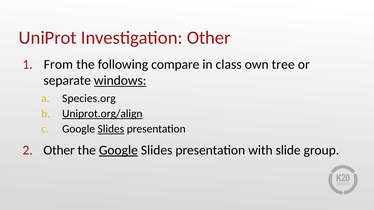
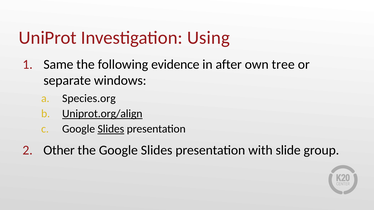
Investigation Other: Other -> Using (209, 38)
From: From -> Same (58, 64)
compare: compare -> evidence (175, 64)
class: class -> after (229, 64)
windows underline: present -> none (120, 81)
Google underline: present -> none (118, 150)
